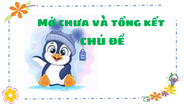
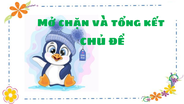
chưa: chưa -> chặn (74, 23)
